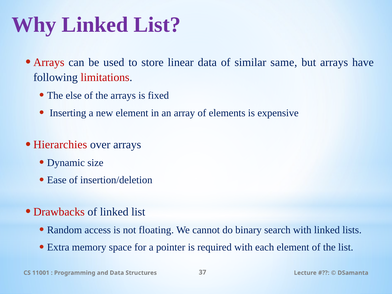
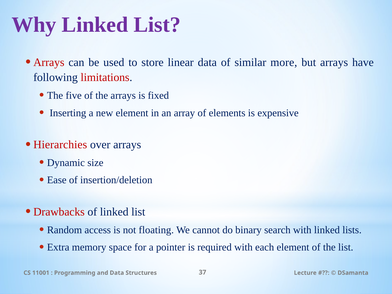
same: same -> more (284, 62)
else: else -> five (74, 95)
